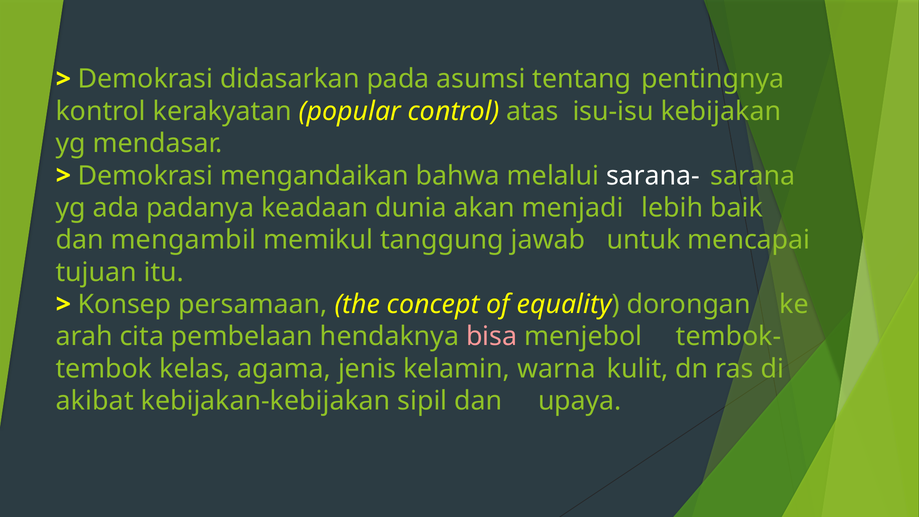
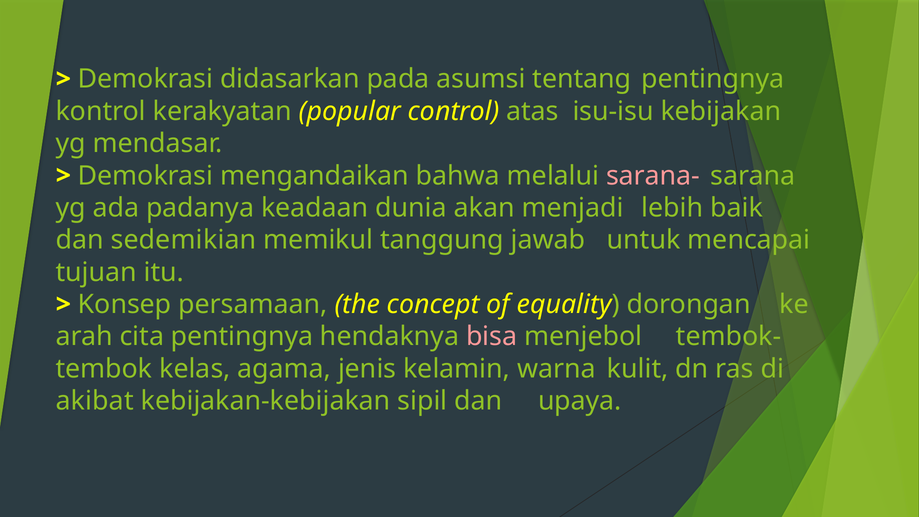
sarana- colour: white -> pink (653, 176)
mengambil: mengambil -> sedemikian (183, 240)
cita pembelaan: pembelaan -> pentingnya (242, 337)
